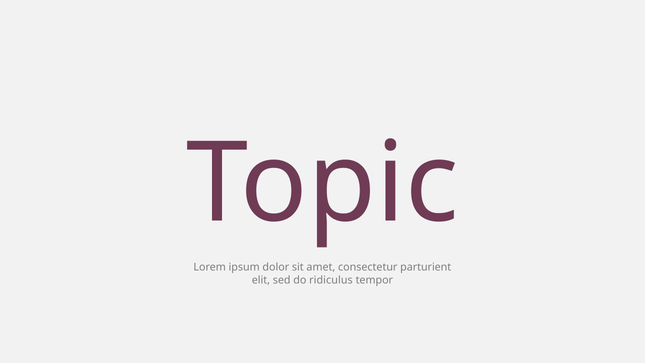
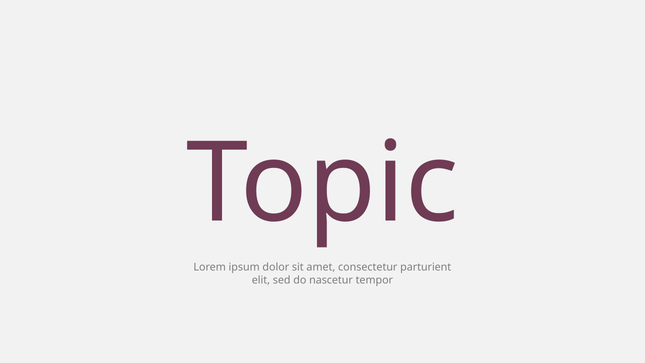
ridiculus: ridiculus -> nascetur (331, 280)
